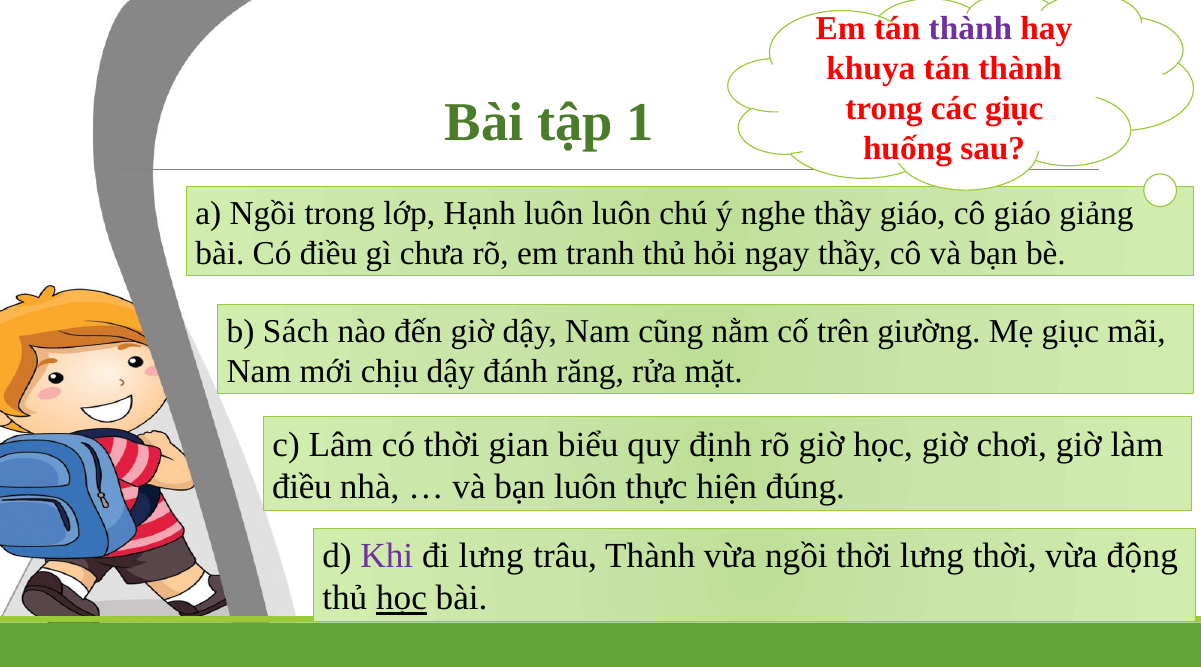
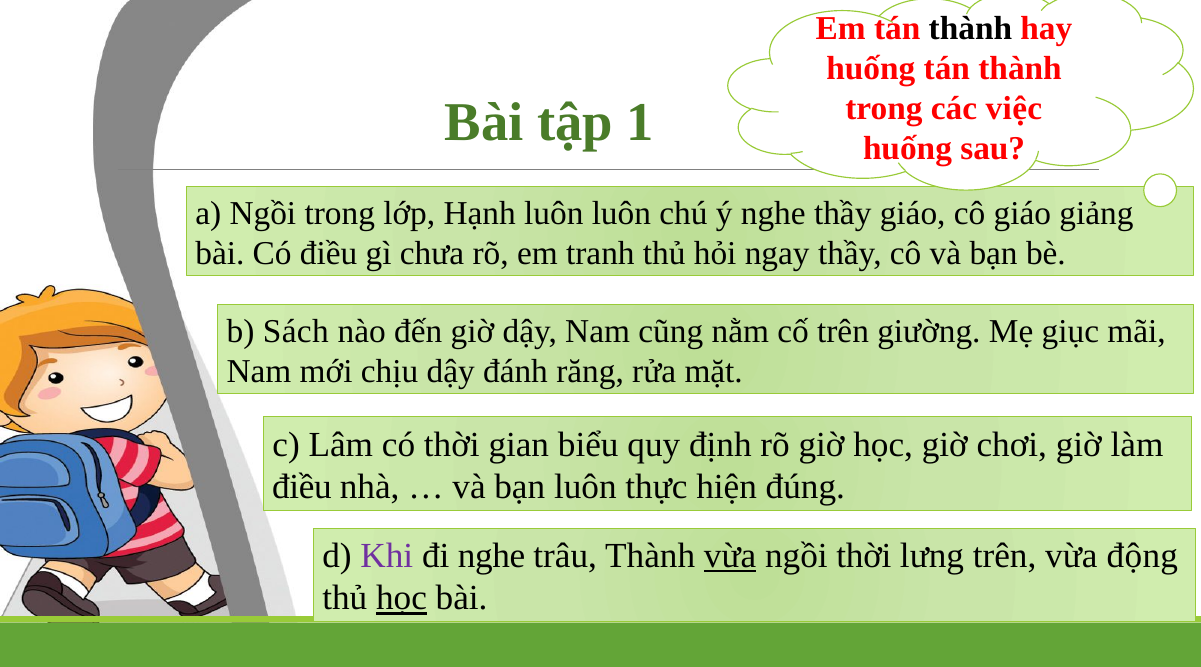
thành colour: purple -> black (970, 29)
khuya: khuya -> huống (871, 69)
các giục: giục -> việc (1014, 109)
đi lưng: lưng -> nghe (492, 556)
vừa underline: none -> present (730, 556)
lưng thời: thời -> trên (1005, 556)
